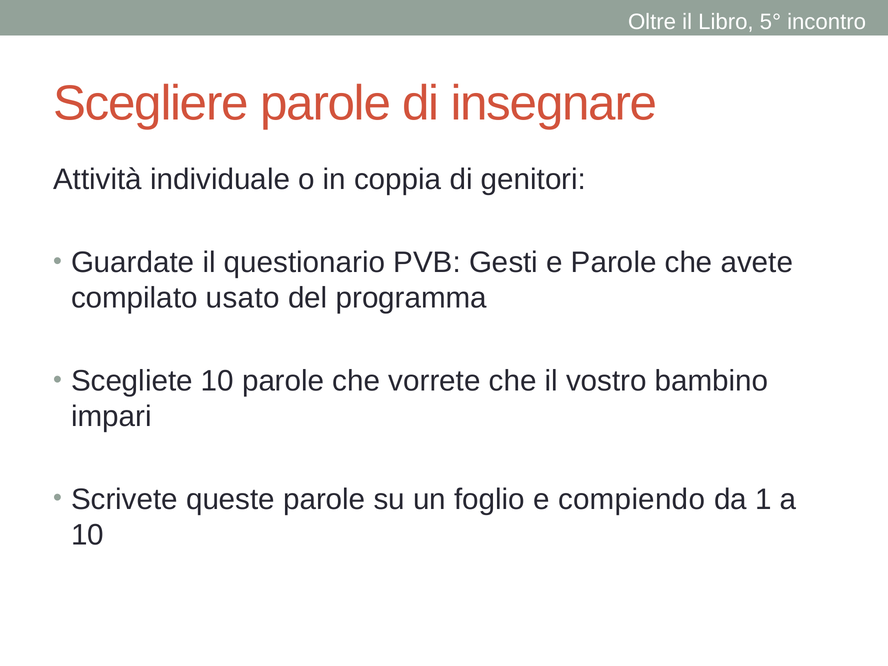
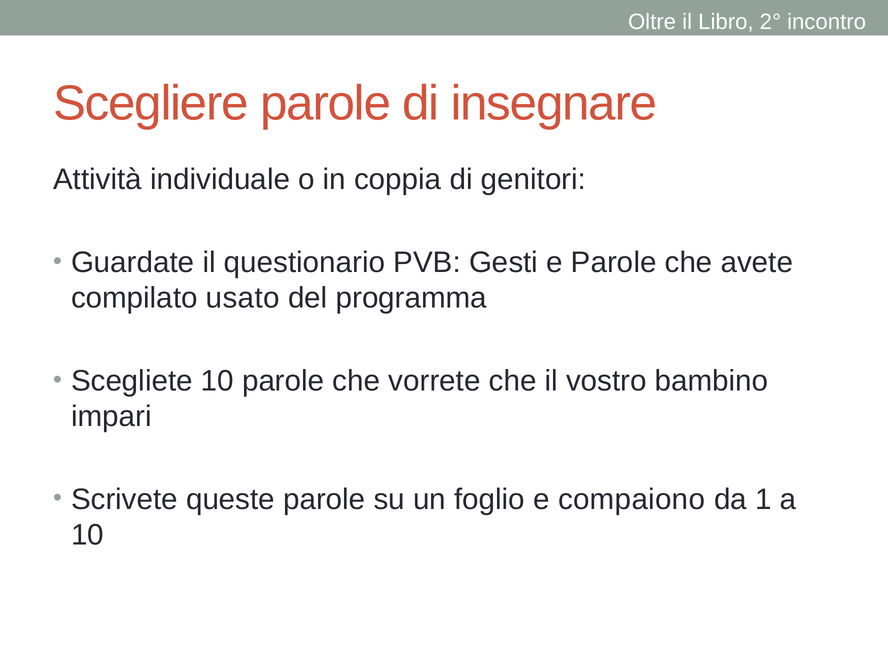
5°: 5° -> 2° (770, 22)
compiendo: compiendo -> compaiono (632, 499)
